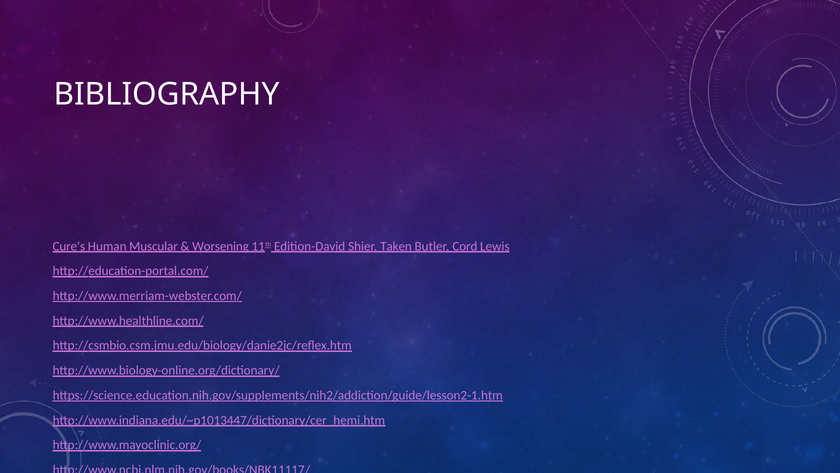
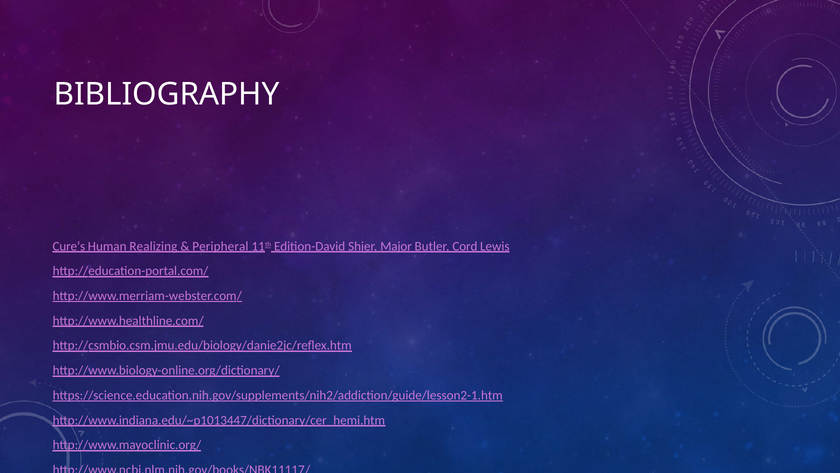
Muscular: Muscular -> Realizing (153, 246)
Worsening: Worsening -> Peripheral (220, 246)
Taken: Taken -> Major (396, 246)
